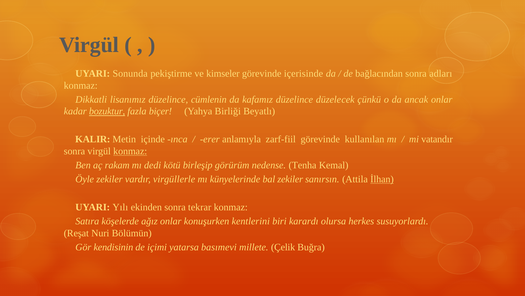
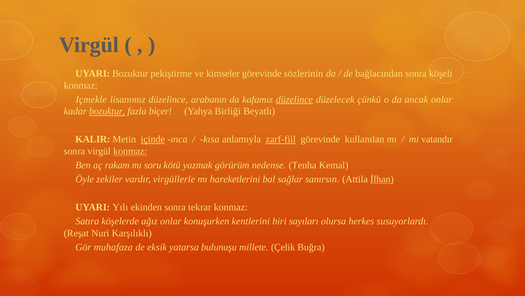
UYARI Sonunda: Sonunda -> Bozuktur (130, 73)
içerisinde: içerisinde -> sözlerinin (304, 73)
adları: adları -> köşeli (441, 73)
Dikkatli: Dikkatli -> Içmekle (91, 99)
cümlenin: cümlenin -> arabanın (209, 99)
düzelince underline: none -> present (294, 99)
içinde underline: none -> present (153, 139)
erer: erer -> kısa (210, 139)
zarf-fiil underline: none -> present (281, 139)
dedi: dedi -> soru (153, 165)
birleşip: birleşip -> yazmak (198, 165)
künyelerinde: künyelerinde -> hareketlerini (235, 179)
bal zekiler: zekiler -> sağlar (290, 179)
karardı: karardı -> sayıları (304, 221)
Bölümün: Bölümün -> Karşılıklı (132, 233)
kendisinin: kendisinin -> muhafaza (113, 247)
içimi: içimi -> eksik (157, 247)
basımevi: basımevi -> bulunuşu (219, 247)
